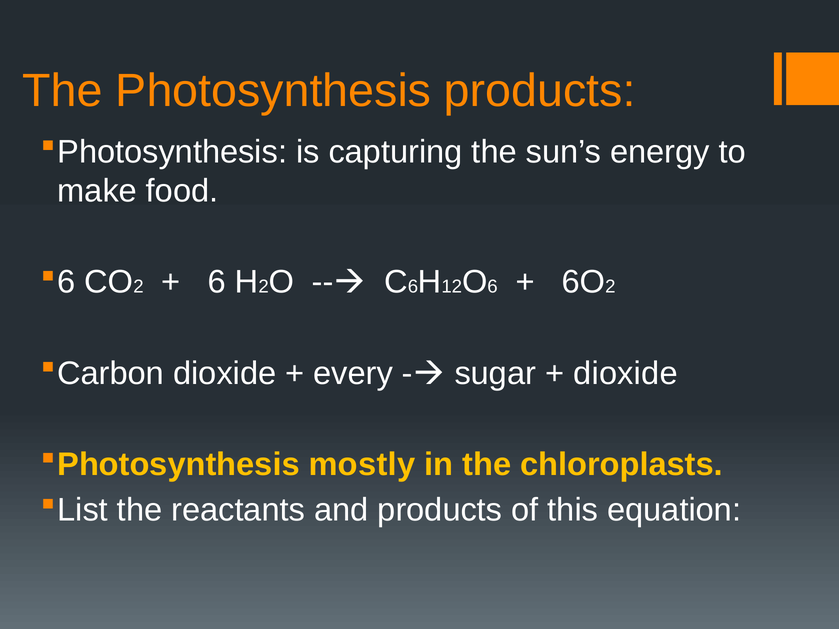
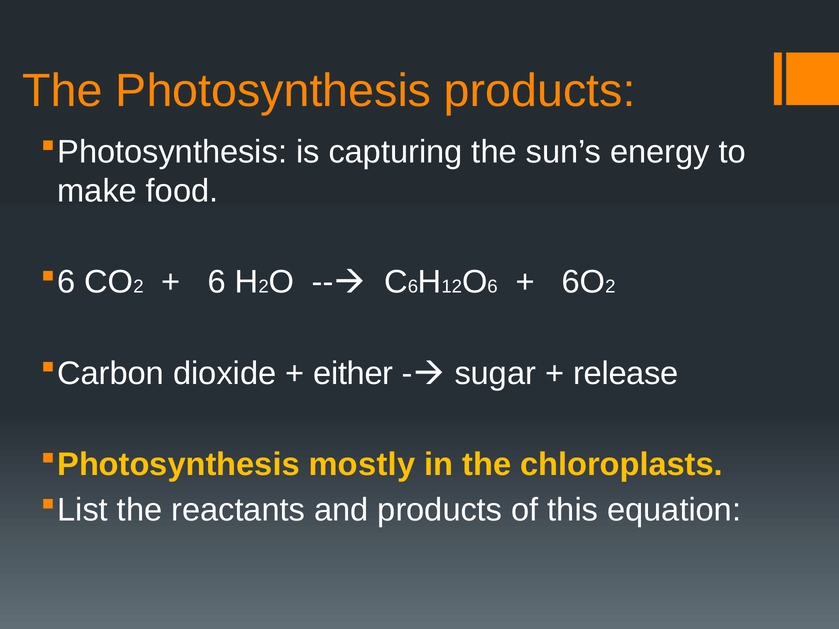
every: every -> either (353, 373)
dioxide: dioxide -> release (626, 373)
